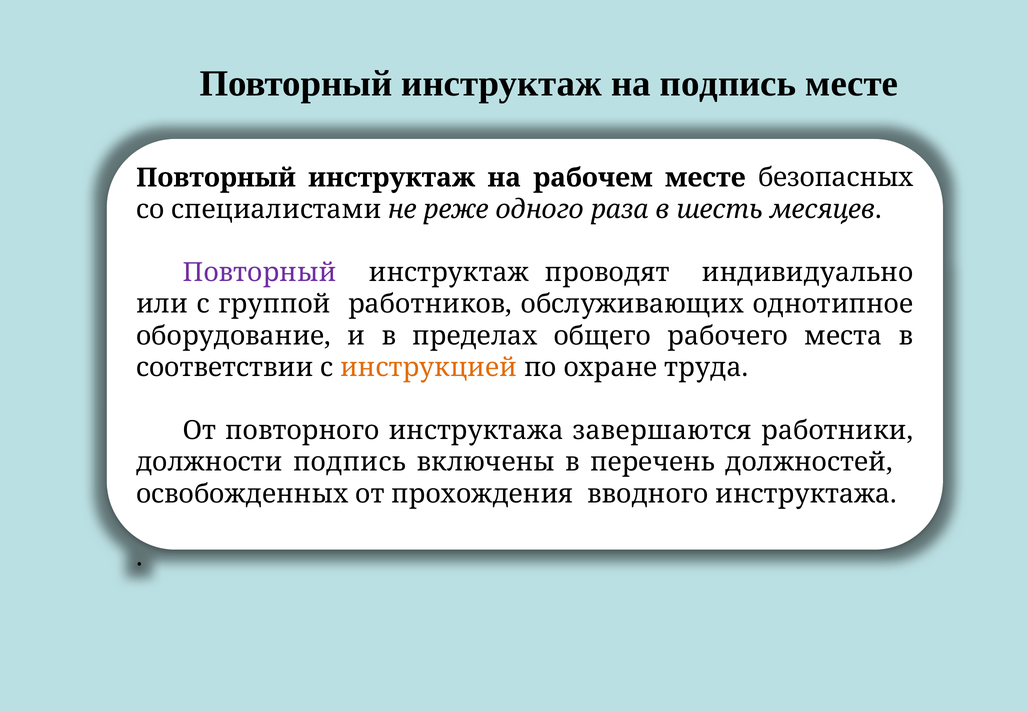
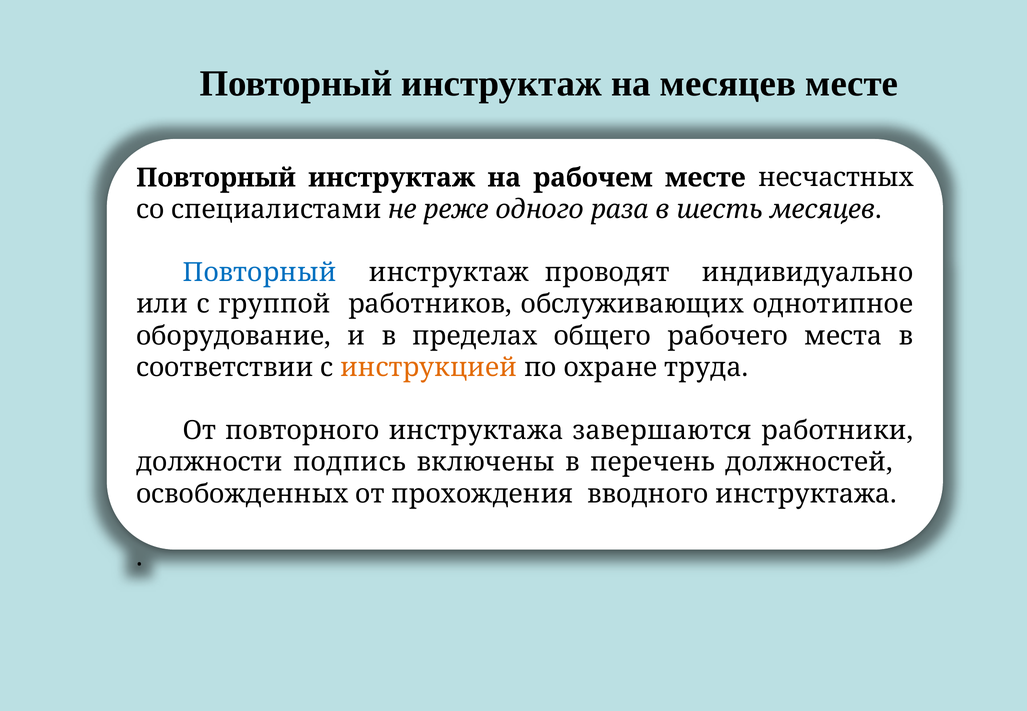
на подпись: подпись -> месяцев (728, 84)
безопасных: безопасных -> несчастных (836, 178)
Повторный colour: purple -> blue (260, 273)
